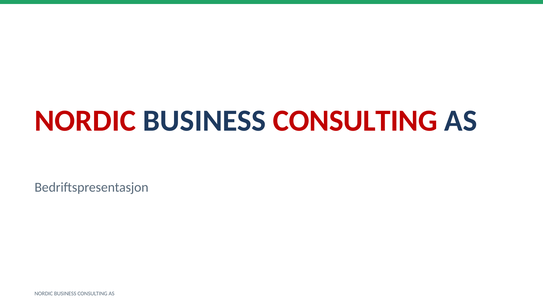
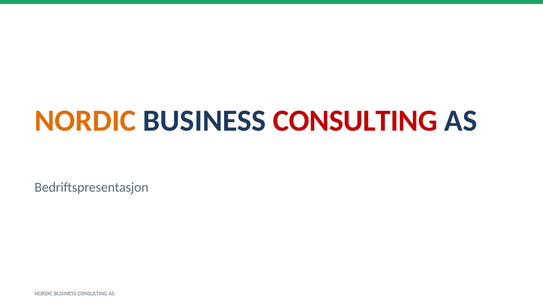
NORDIC colour: red -> orange (85, 120)
